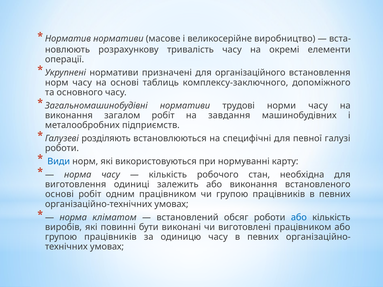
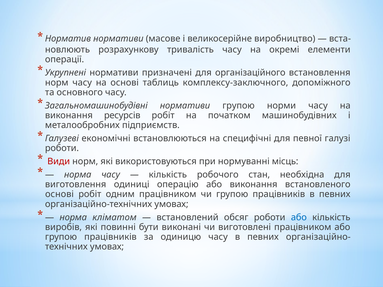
нормативи трудові: трудові -> групою (239, 106)
загалом: загалом -> ресурсів (122, 115)
завдання: завдання -> початком (229, 115)
розділяють: розділяють -> економічні (106, 139)
Види colour: blue -> red (59, 162)
карту: карту -> місць (285, 162)
залежить: залежить -> операцію (178, 185)
